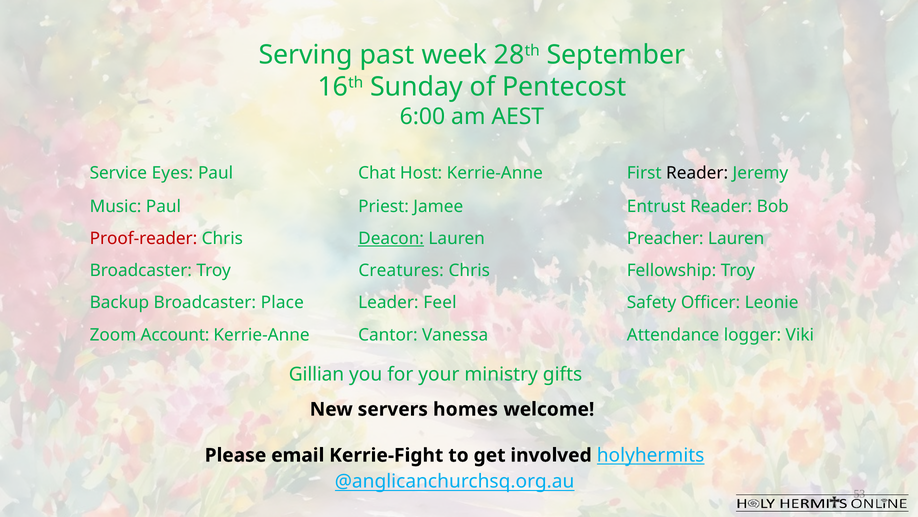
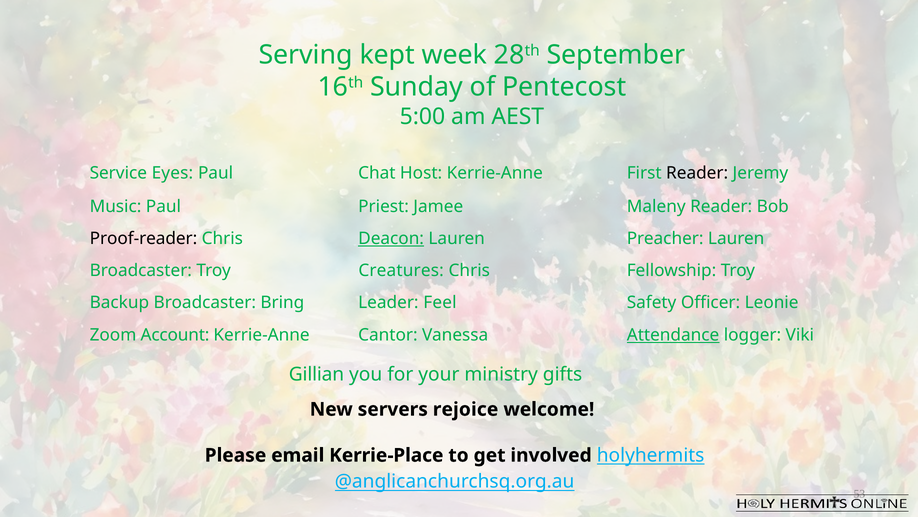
past: past -> kept (387, 55)
6:00: 6:00 -> 5:00 (422, 117)
Entrust: Entrust -> Maleny (656, 206)
Proof-reader colour: red -> black (143, 238)
Place: Place -> Bring (282, 302)
Attendance underline: none -> present (673, 335)
homes: homes -> rejoice (466, 409)
Kerrie-Fight: Kerrie-Fight -> Kerrie-Place (386, 455)
